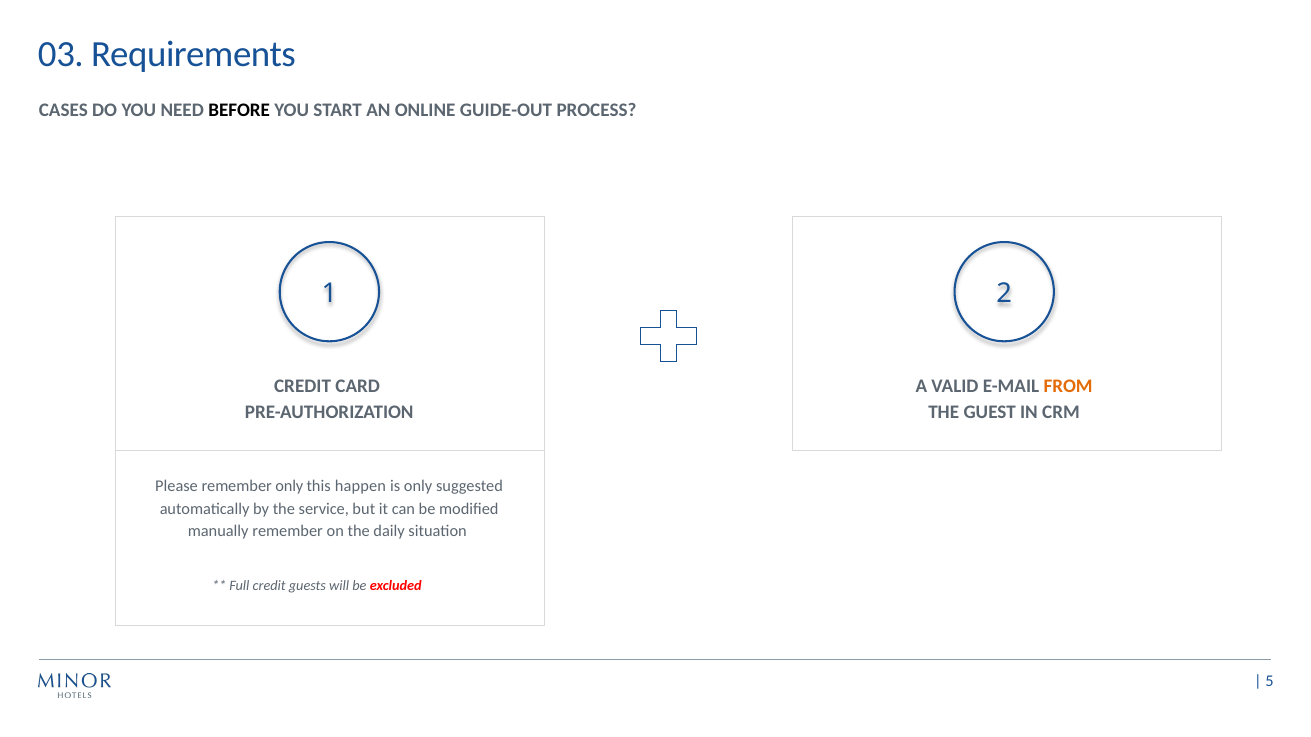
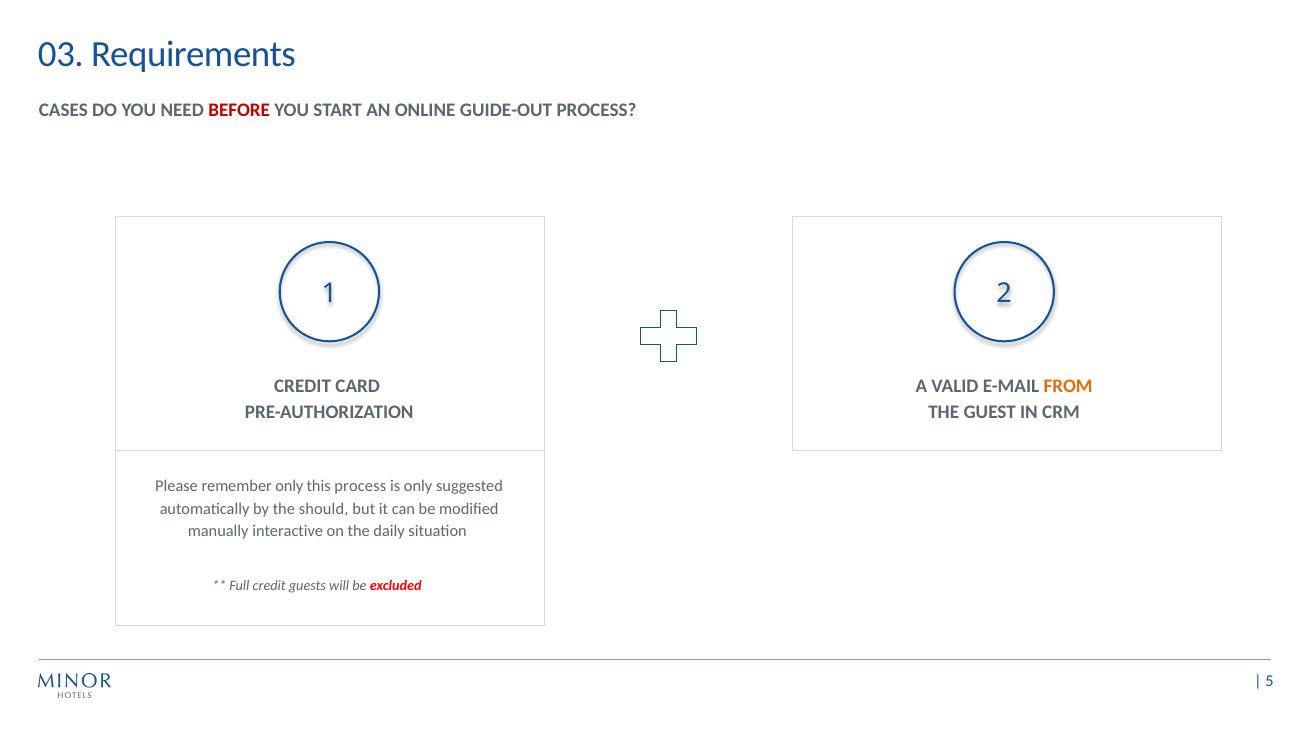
BEFORE colour: black -> red (239, 111)
this happen: happen -> process (360, 487)
service: service -> should (324, 509)
manually remember: remember -> interactive (288, 532)
